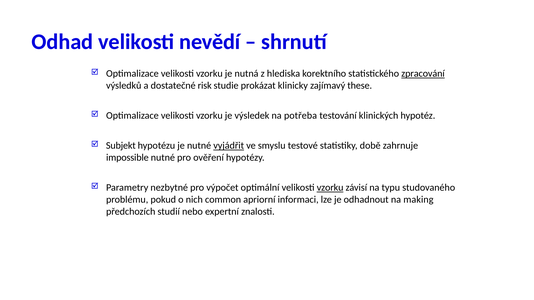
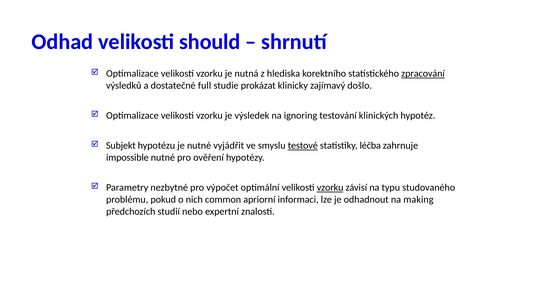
nevědí: nevědí -> should (210, 42)
risk: risk -> full (205, 86)
these: these -> došlo (360, 86)
potřeba: potřeba -> ignoring (301, 116)
vyjádřit underline: present -> none (229, 146)
testové underline: none -> present (303, 146)
době: době -> léčba (370, 146)
